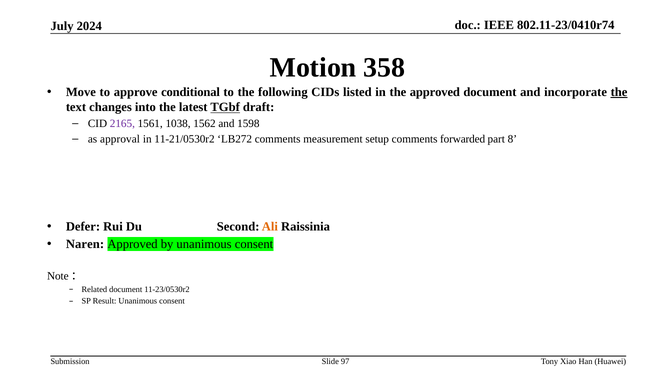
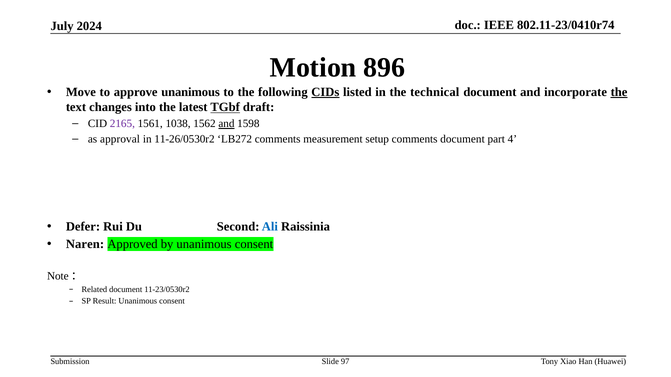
358: 358 -> 896 (384, 67)
approve conditional: conditional -> unanimous (191, 92)
CIDs underline: none -> present (325, 92)
the approved: approved -> technical (435, 92)
and underline: none -> present (226, 124)
11-21/0530r2: 11-21/0530r2 -> 11-26/0530r2 (184, 139)
comments forwarded: forwarded -> document (463, 139)
8: 8 -> 4 (512, 139)
Ali colour: orange -> blue (270, 227)
